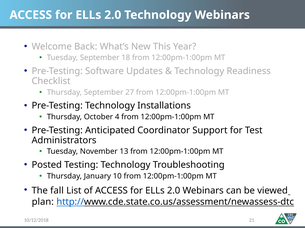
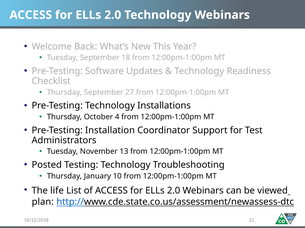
Anticipated: Anticipated -> Installation (110, 131)
fall: fall -> life (57, 191)
